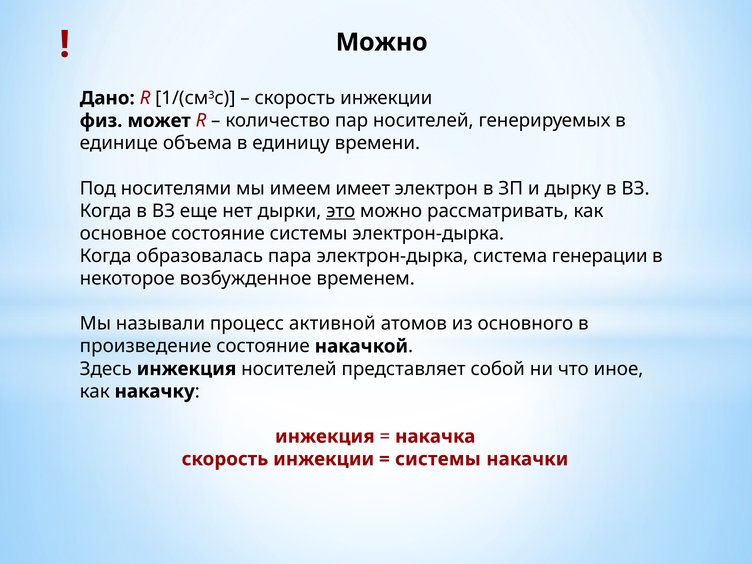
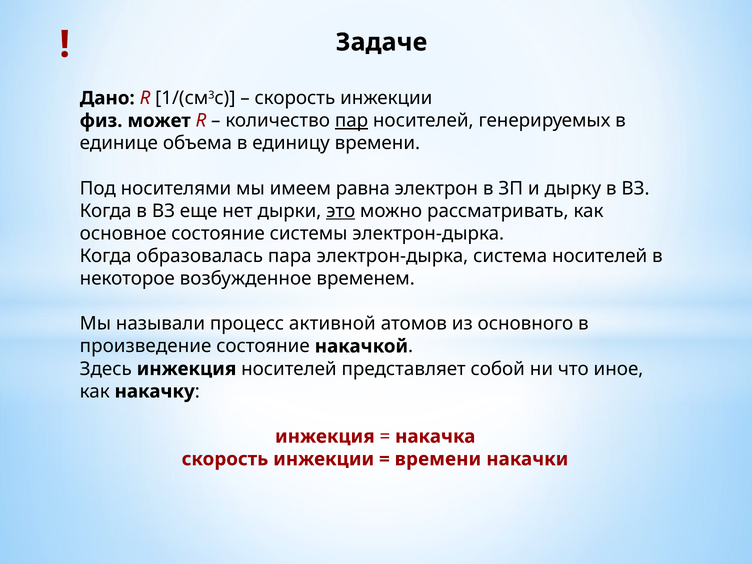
Можно: Можно -> Задаче (381, 42)
пар underline: none -> present (352, 121)
имеет: имеет -> равна (363, 188)
система генерации: генерации -> носителей (600, 256)
системы: системы -> времени (438, 459)
